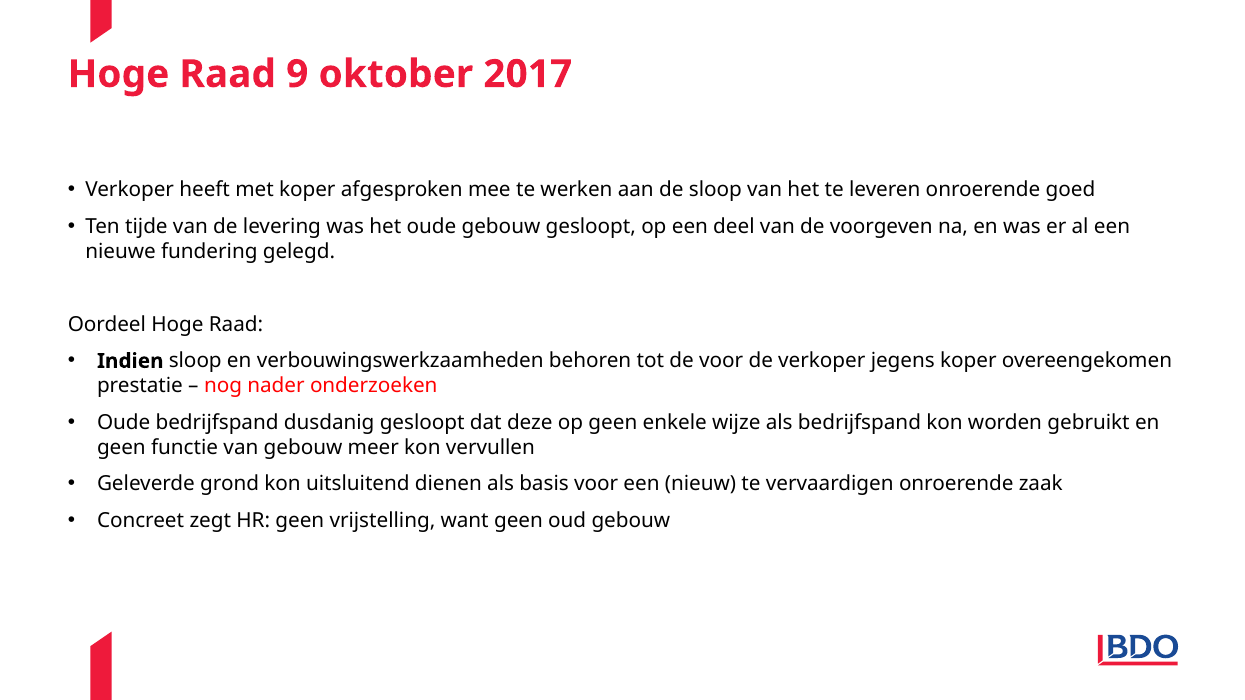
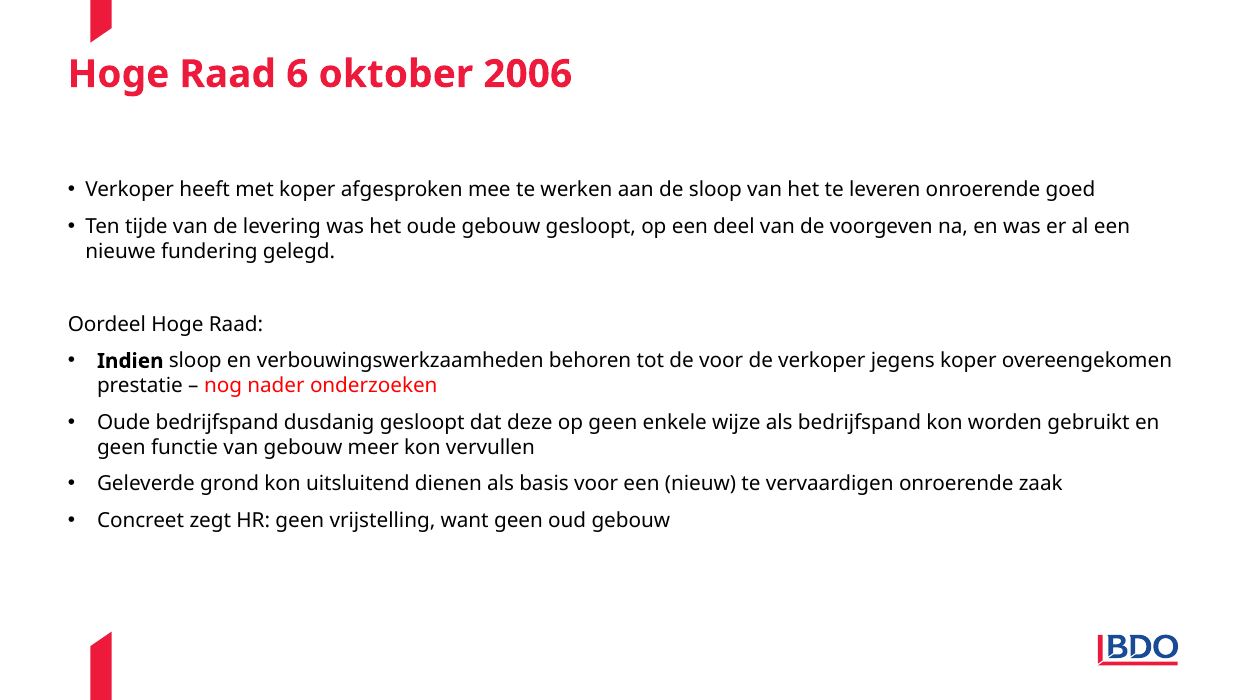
9: 9 -> 6 (297, 74)
2017: 2017 -> 2006 (528, 74)
